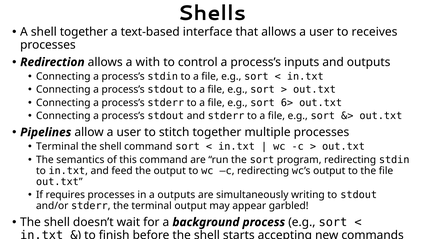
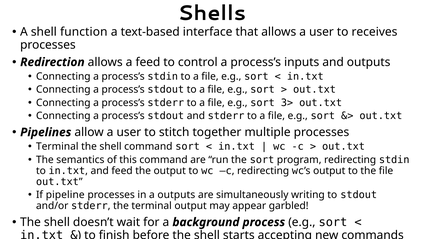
shell together: together -> function (84, 32)
a with: with -> feed (148, 62)
6>: 6> -> 3> (287, 103)
requires: requires -> pipeline (65, 194)
